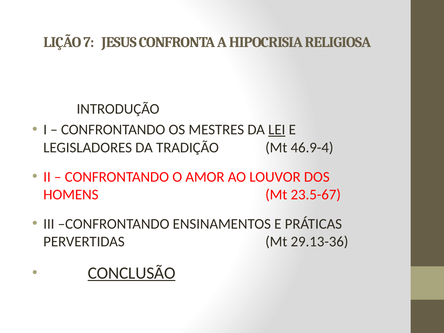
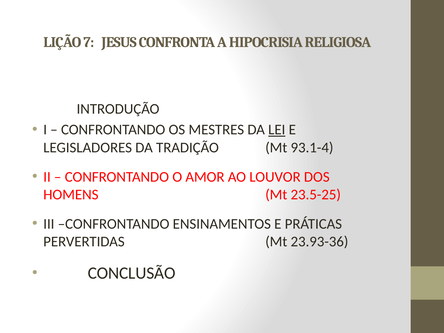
46.9-4: 46.9-4 -> 93.1-4 (312, 148)
23.5-67: 23.5-67 -> 23.5-25 (316, 195)
29.13-36: 29.13-36 -> 23.93-36 (320, 242)
CONCLUSÃO underline: present -> none (132, 273)
